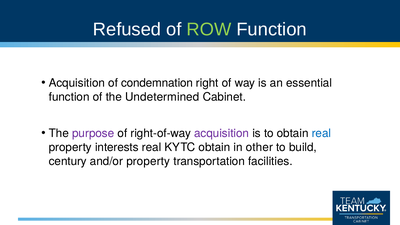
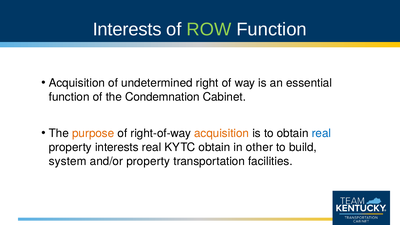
Refused: Refused -> Interests (127, 29)
condemnation: condemnation -> undetermined (157, 83)
Undetermined: Undetermined -> Condemnation (162, 97)
purpose colour: purple -> orange (93, 133)
acquisition colour: purple -> orange (222, 133)
century: century -> system (68, 161)
